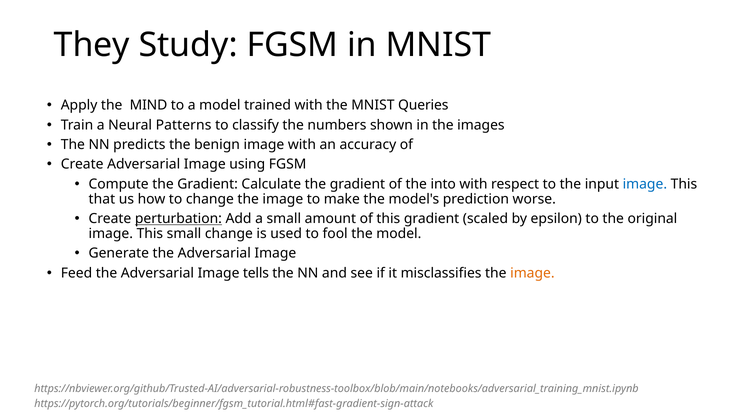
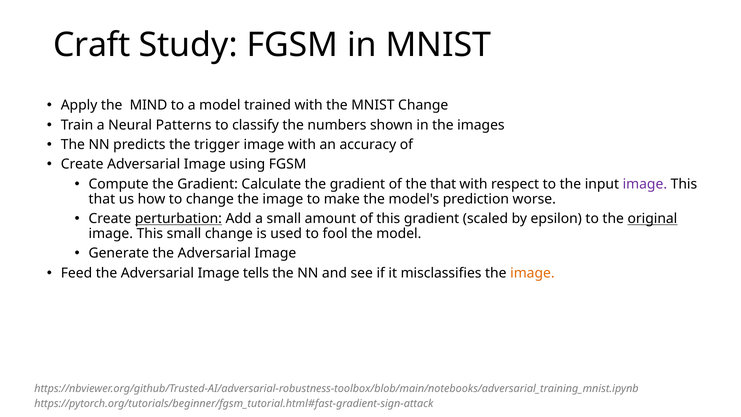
They: They -> Craft (92, 45)
MNIST Queries: Queries -> Change (423, 105)
benign: benign -> trigger (217, 145)
the into: into -> that (443, 184)
image colour: blue -> purple (645, 184)
original underline: none -> present (652, 219)
